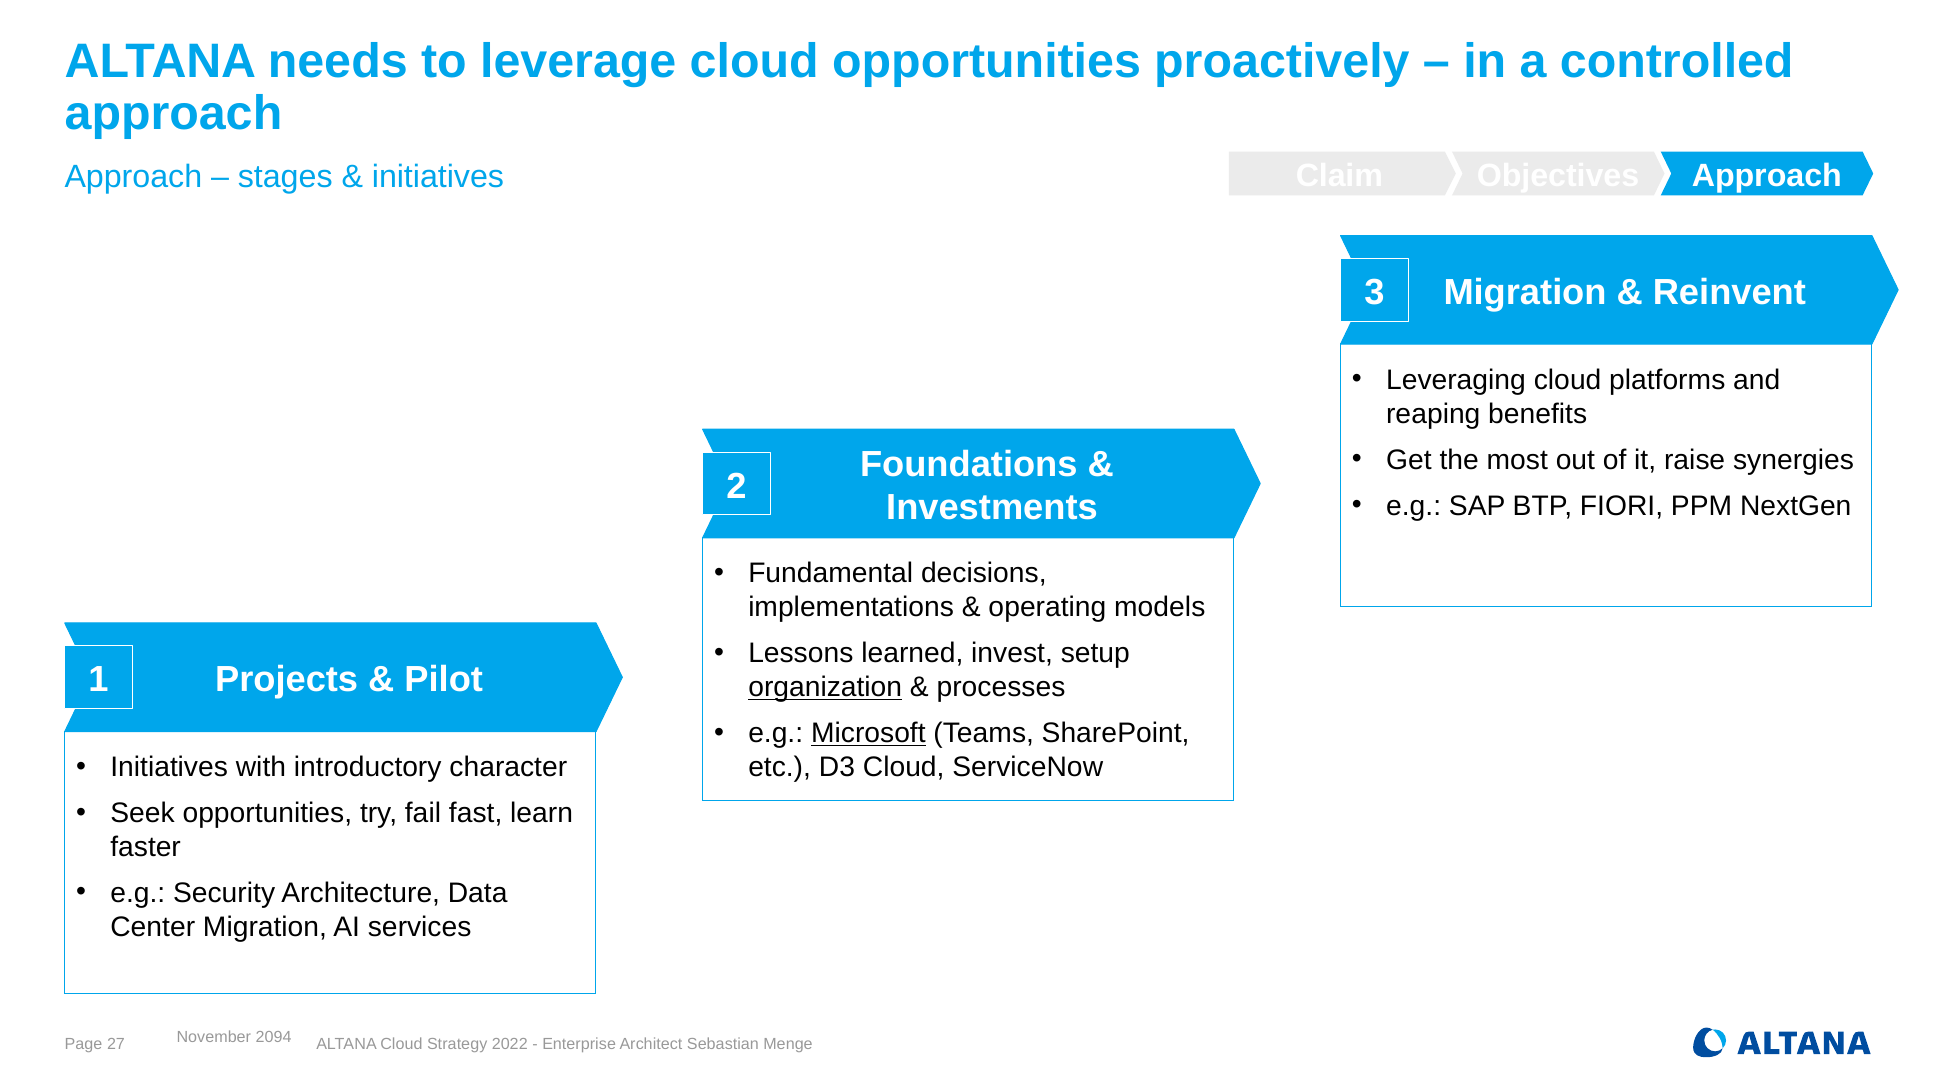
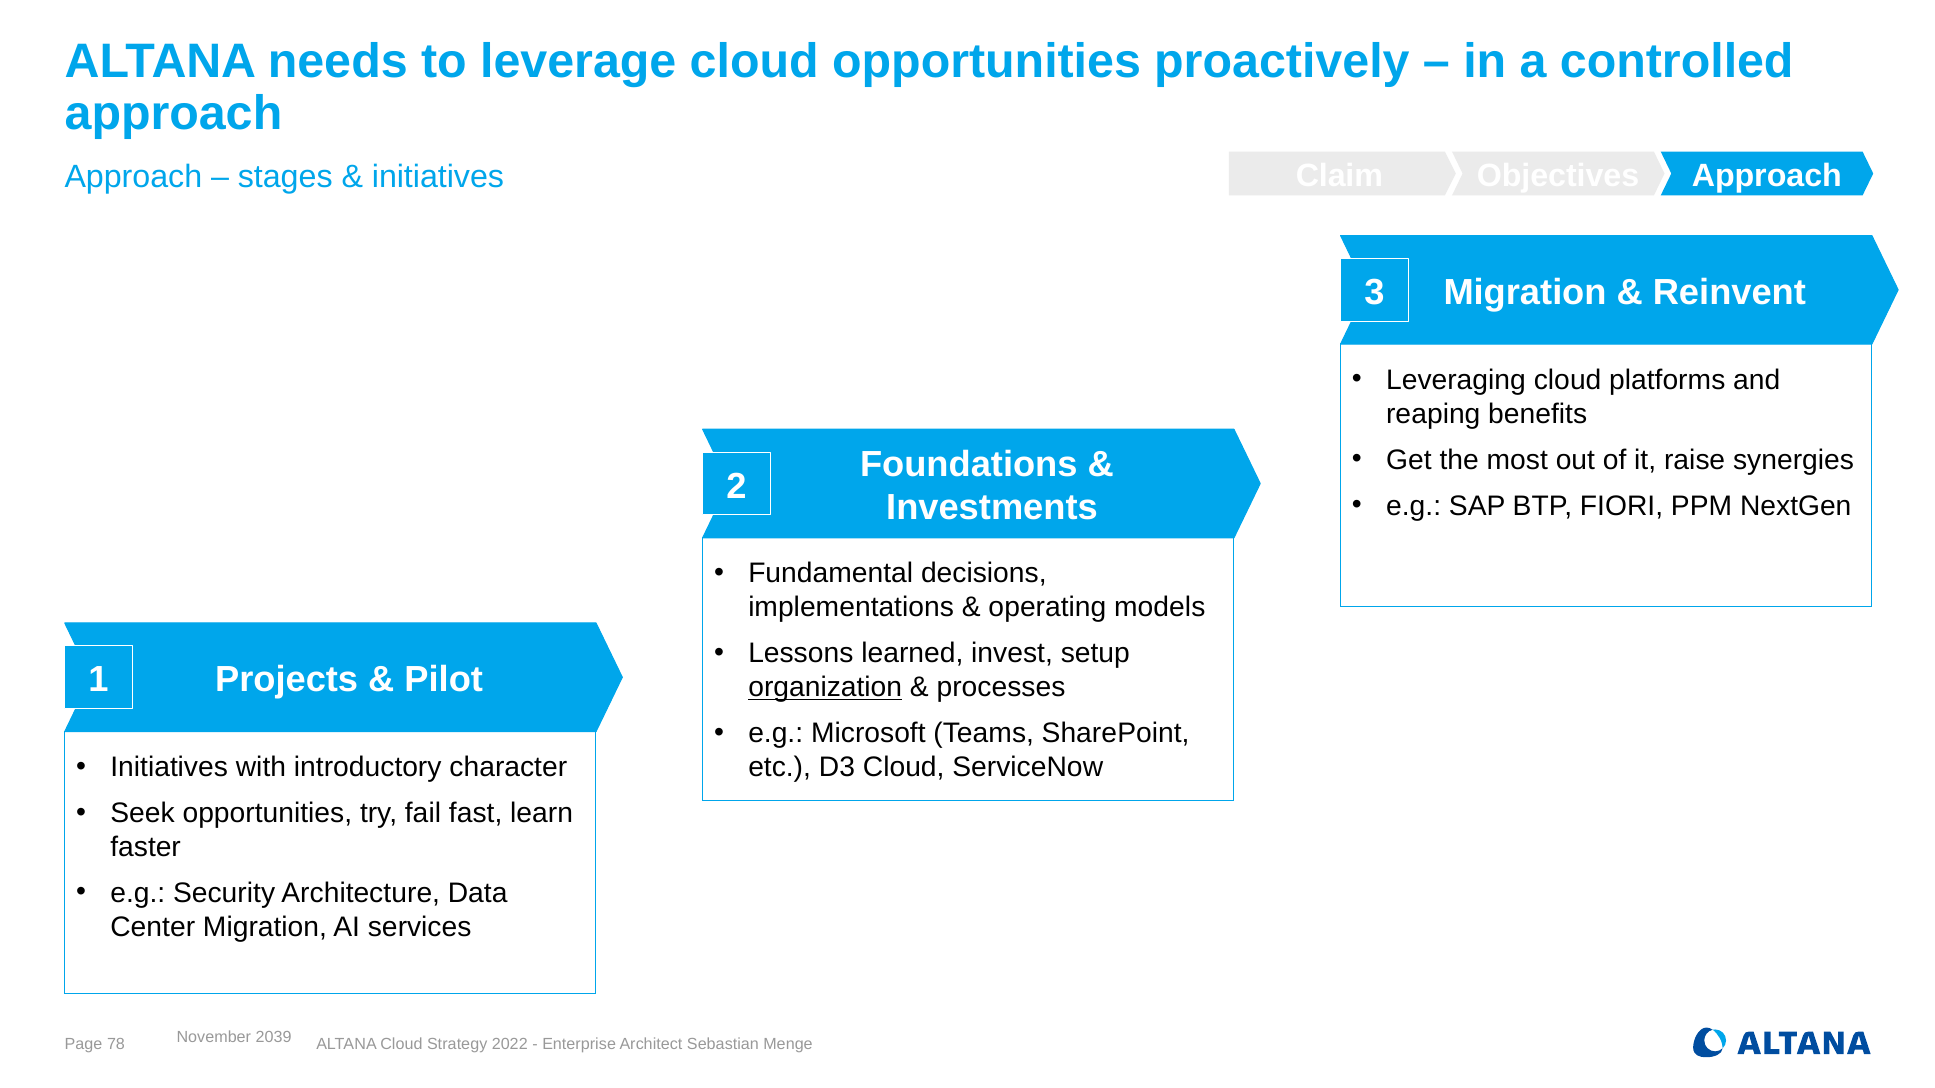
Microsoft underline: present -> none (868, 734)
2094: 2094 -> 2039 (274, 1038)
27: 27 -> 78 (116, 1045)
